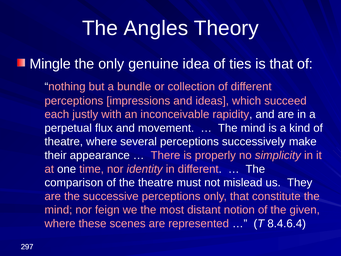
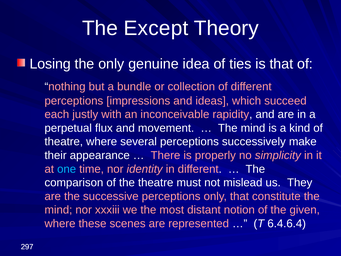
Angles: Angles -> Except (156, 28)
Mingle: Mingle -> Losing (50, 64)
one colour: white -> light blue (67, 169)
feign: feign -> xxxiii (107, 210)
8.4.6.4: 8.4.6.4 -> 6.4.6.4 (287, 223)
